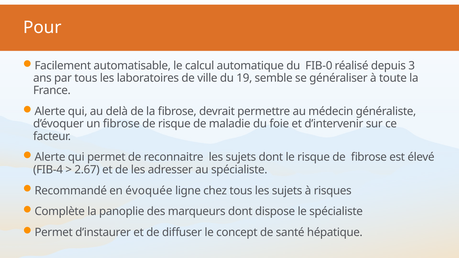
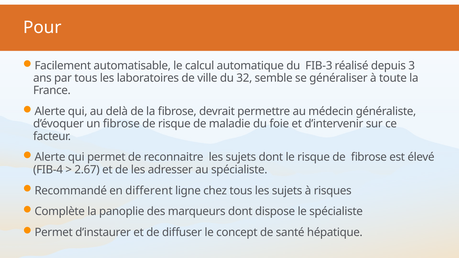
FIB-0: FIB-0 -> FIB-3 (319, 66)
19: 19 -> 32 (244, 78)
évoquée: évoquée -> different (149, 191)
